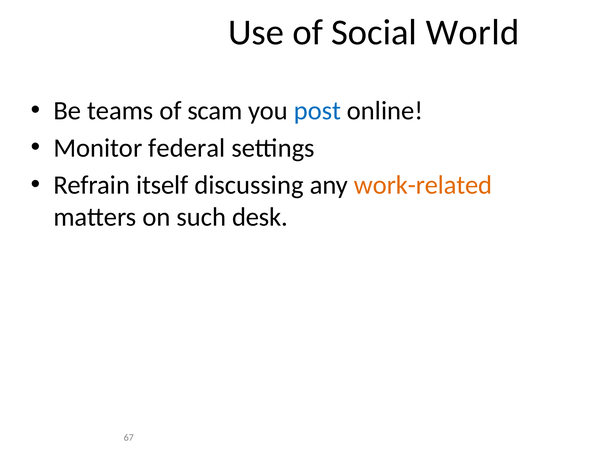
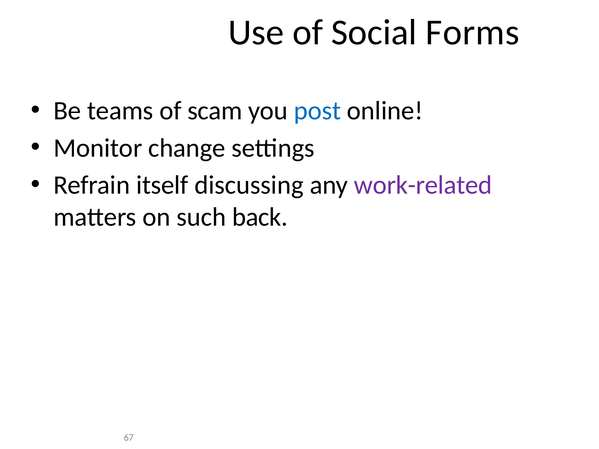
World: World -> Forms (472, 33)
federal: federal -> change (187, 148)
work-related colour: orange -> purple (423, 185)
desk: desk -> back (260, 217)
